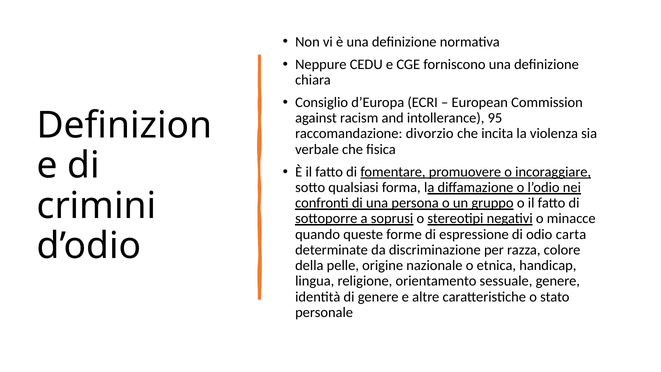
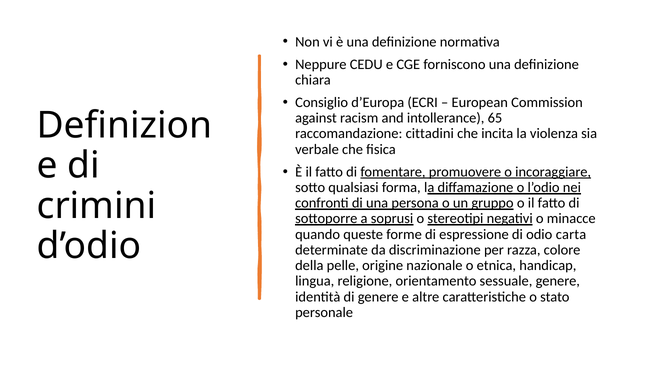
95: 95 -> 65 (495, 118)
divorzio: divorzio -> cittadini (430, 134)
